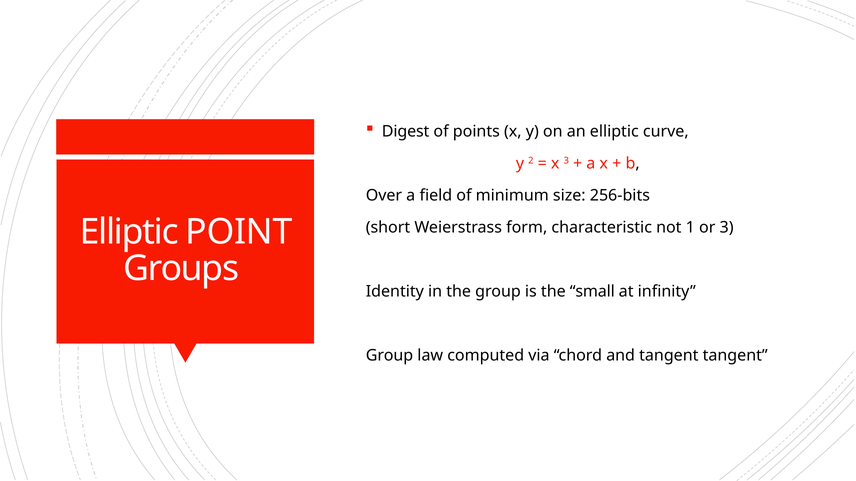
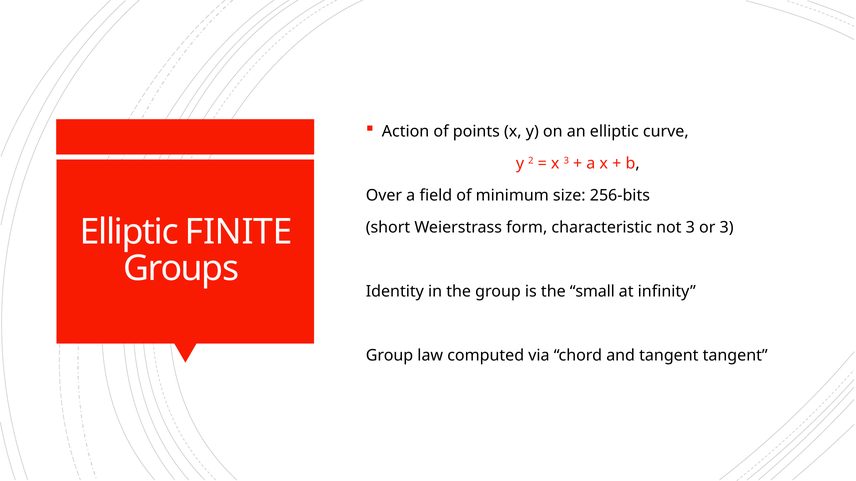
Digest: Digest -> Action (406, 132)
POINT: POINT -> FINITE (239, 232)
not 1: 1 -> 3 (690, 228)
